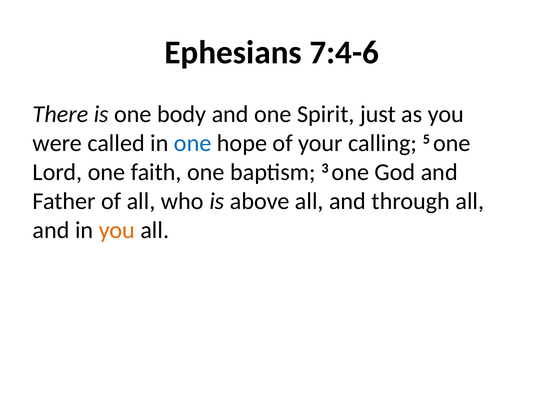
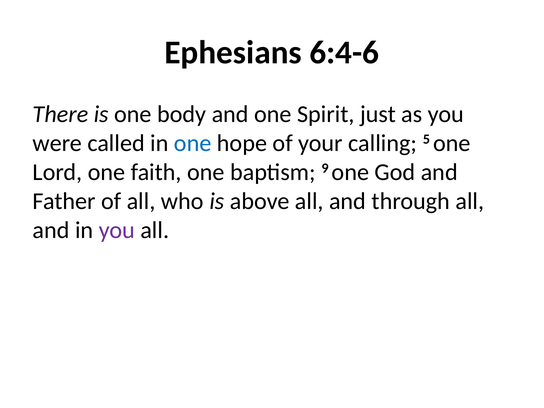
7:4-6: 7:4-6 -> 6:4-6 (344, 53)
3: 3 -> 9 (325, 168)
you colour: orange -> purple (117, 230)
